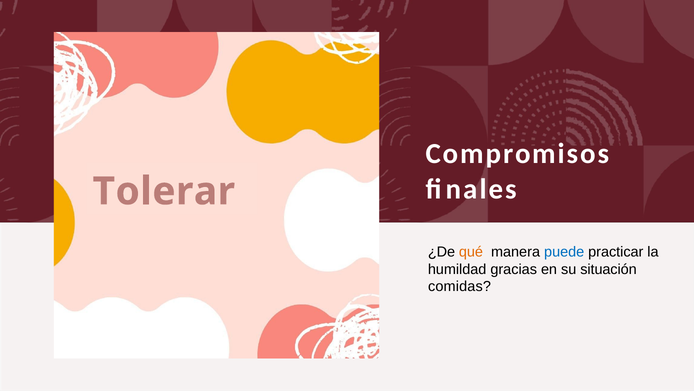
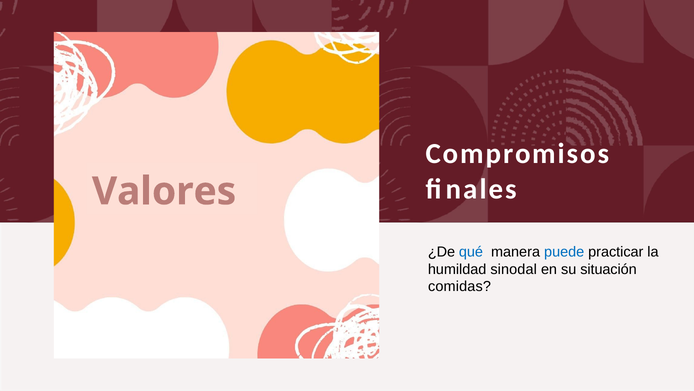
Tolerar: Tolerar -> Valores (164, 191)
qué colour: orange -> blue (471, 252)
gracias: gracias -> sinodal (514, 269)
